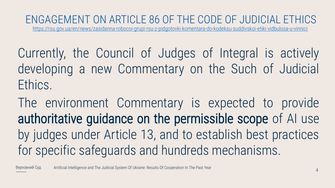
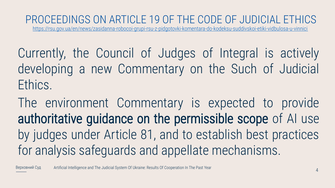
ENGAGEMENT: ENGAGEMENT -> PROCEEDINGS (58, 20)
86: 86 -> 19 (154, 20)
13: 13 -> 81 (148, 135)
specific: specific -> analysis (56, 151)
hundreds: hundreds -> appellate (185, 151)
